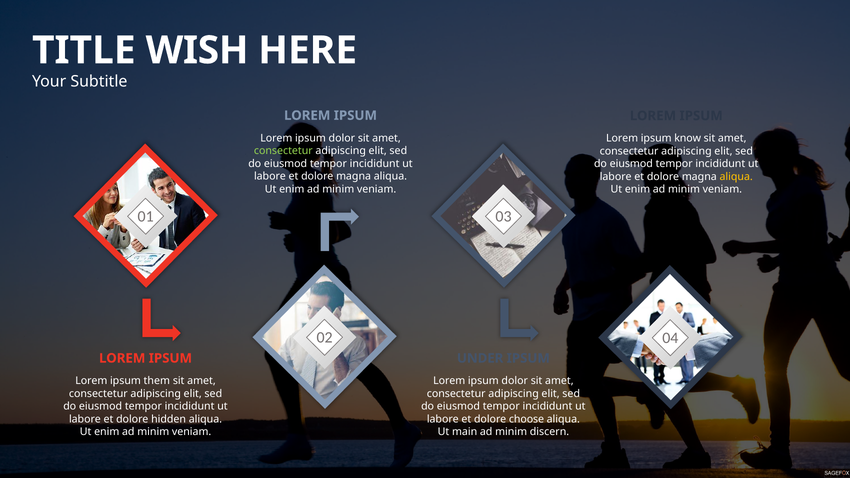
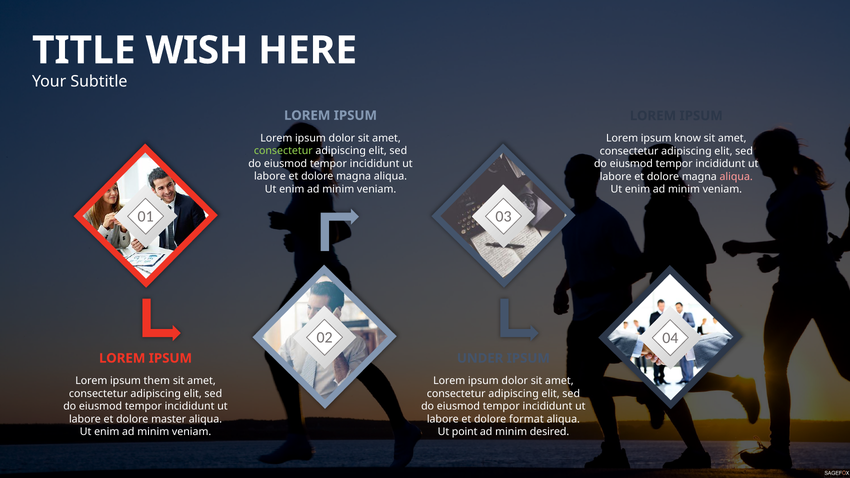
aliqua colour: yellow -> pink (736, 177)
hidden: hidden -> master (169, 419)
choose: choose -> format (526, 419)
main: main -> point (465, 432)
discern: discern -> desired (550, 432)
